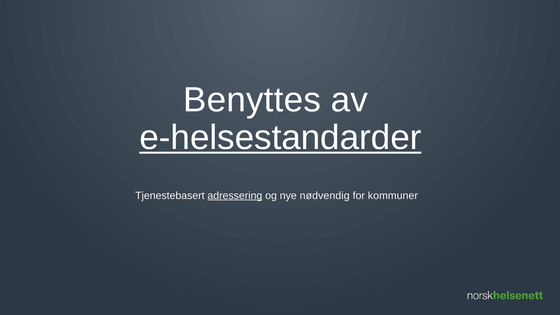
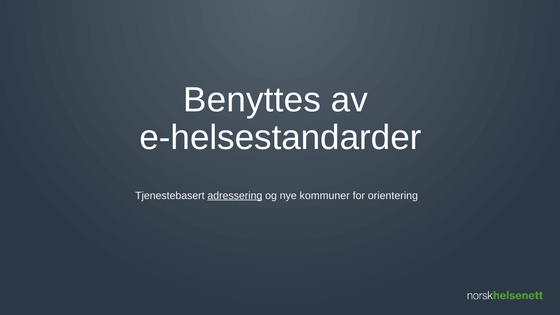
e-helsestandarder underline: present -> none (280, 138)
nødvendig: nødvendig -> kommuner (325, 196)
kommuner: kommuner -> orientering (393, 196)
